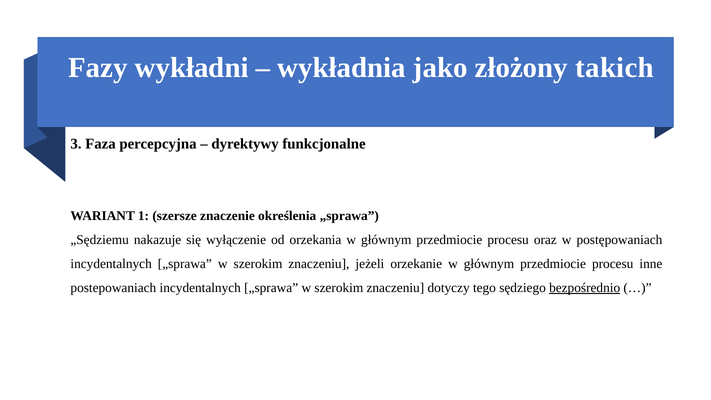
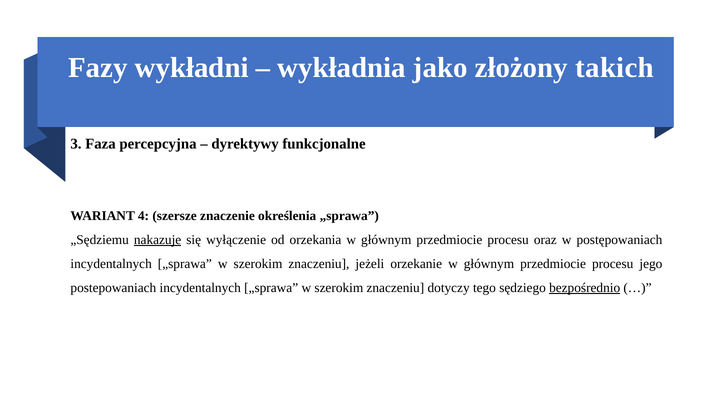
1: 1 -> 4 (144, 216)
nakazuje underline: none -> present (158, 240)
inne: inne -> jego (651, 264)
